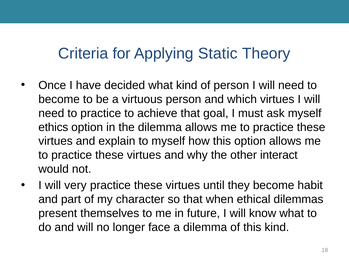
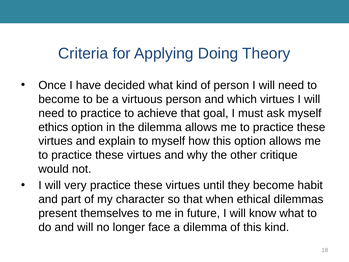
Static: Static -> Doing (218, 53)
interact: interact -> critique (279, 155)
